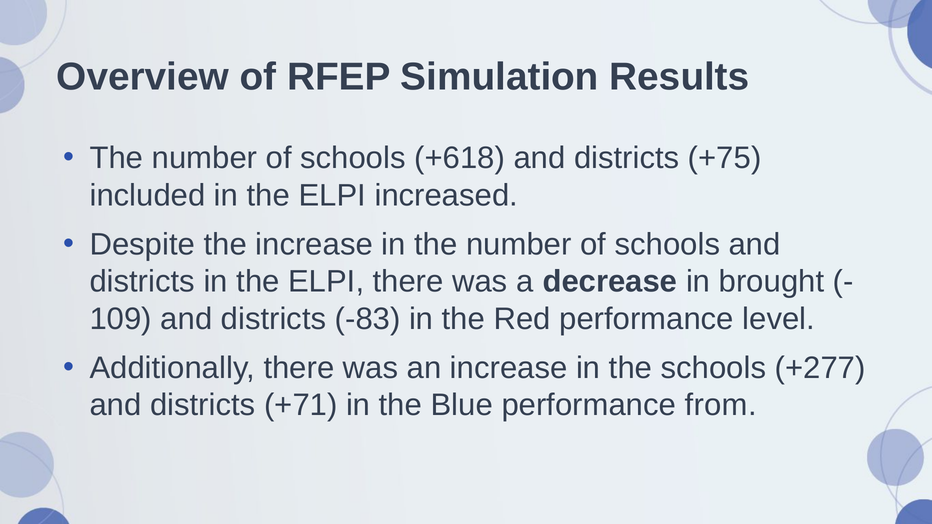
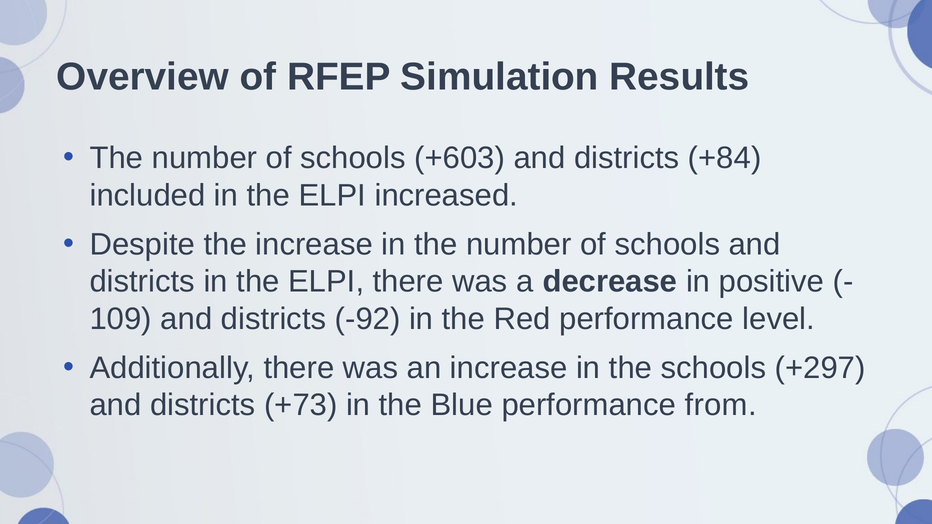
+618: +618 -> +603 (460, 158)
+75: +75 -> +84 (725, 158)
brought: brought -> positive (772, 282)
-83: -83 -> -92 (368, 319)
+277: +277 -> +297 (820, 368)
+71: +71 -> +73 (301, 405)
